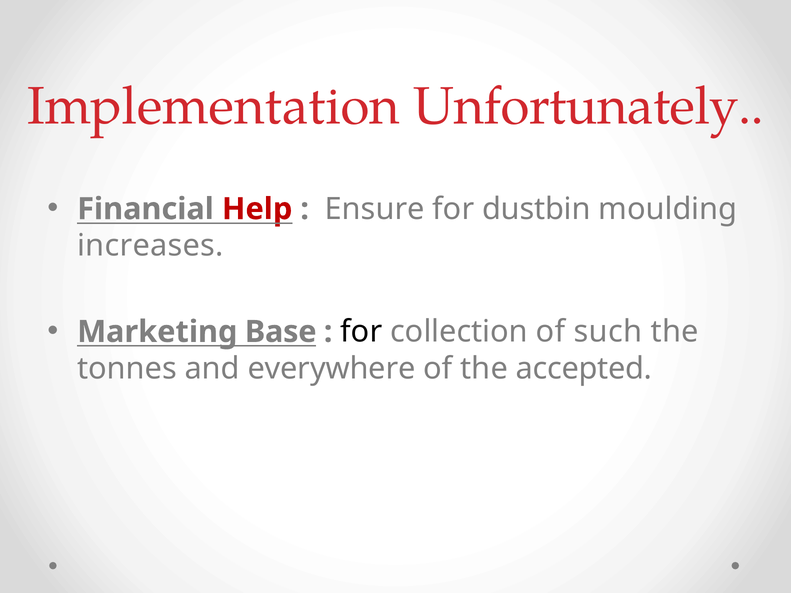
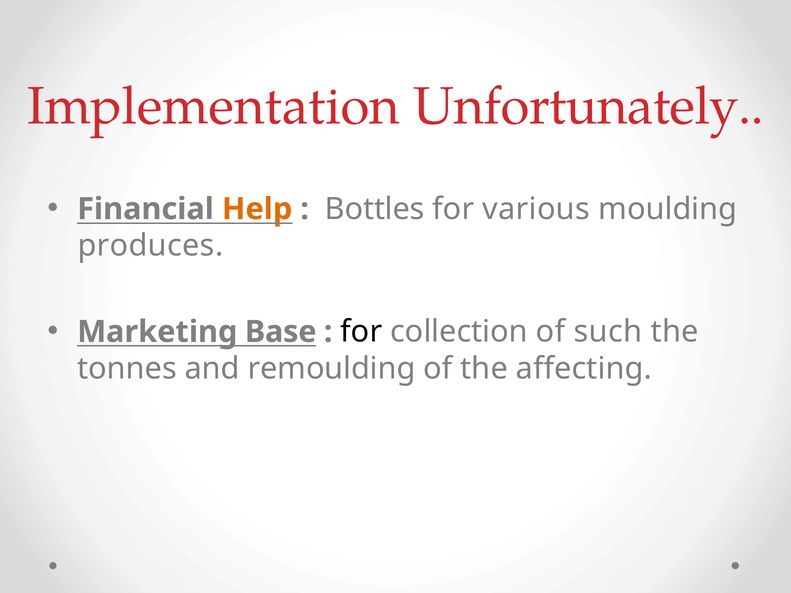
Help colour: red -> orange (257, 209)
Ensure: Ensure -> Bottles (375, 209)
dustbin: dustbin -> various (536, 209)
increases: increases -> produces (150, 246)
everywhere: everywhere -> remoulding (332, 369)
accepted: accepted -> affecting (584, 369)
